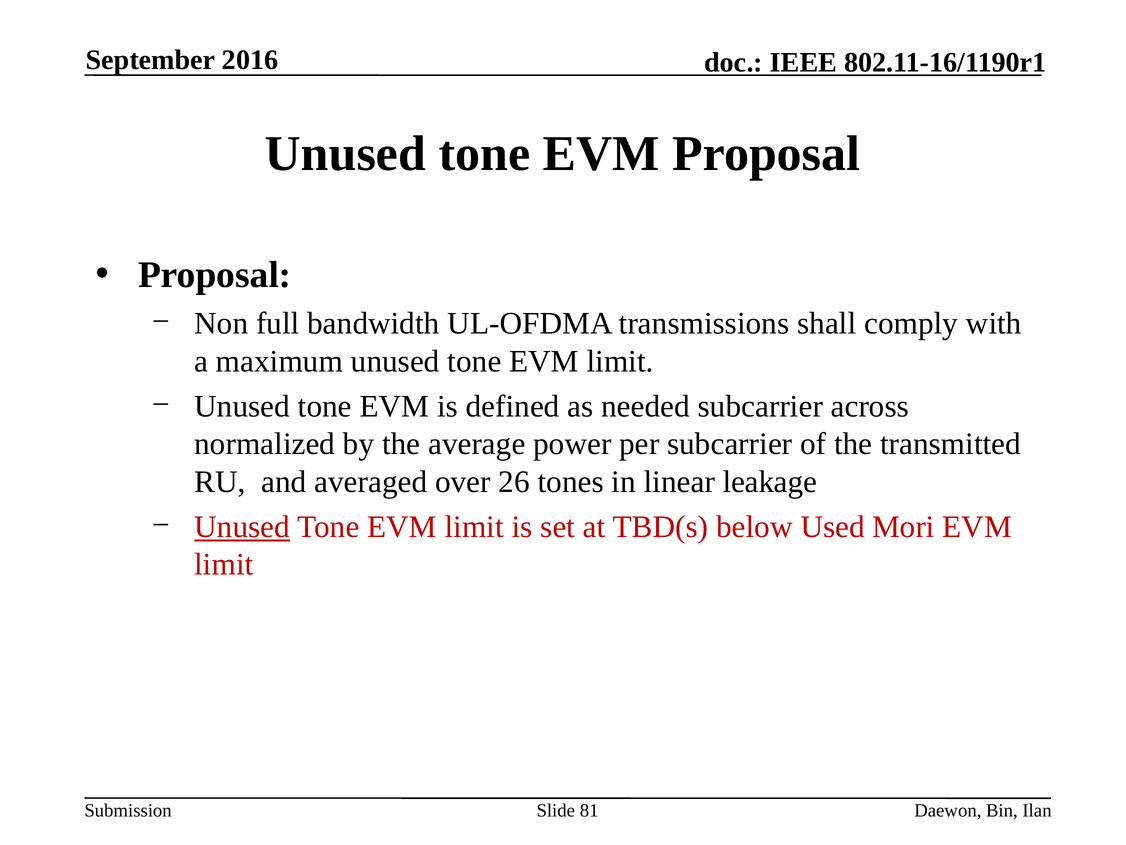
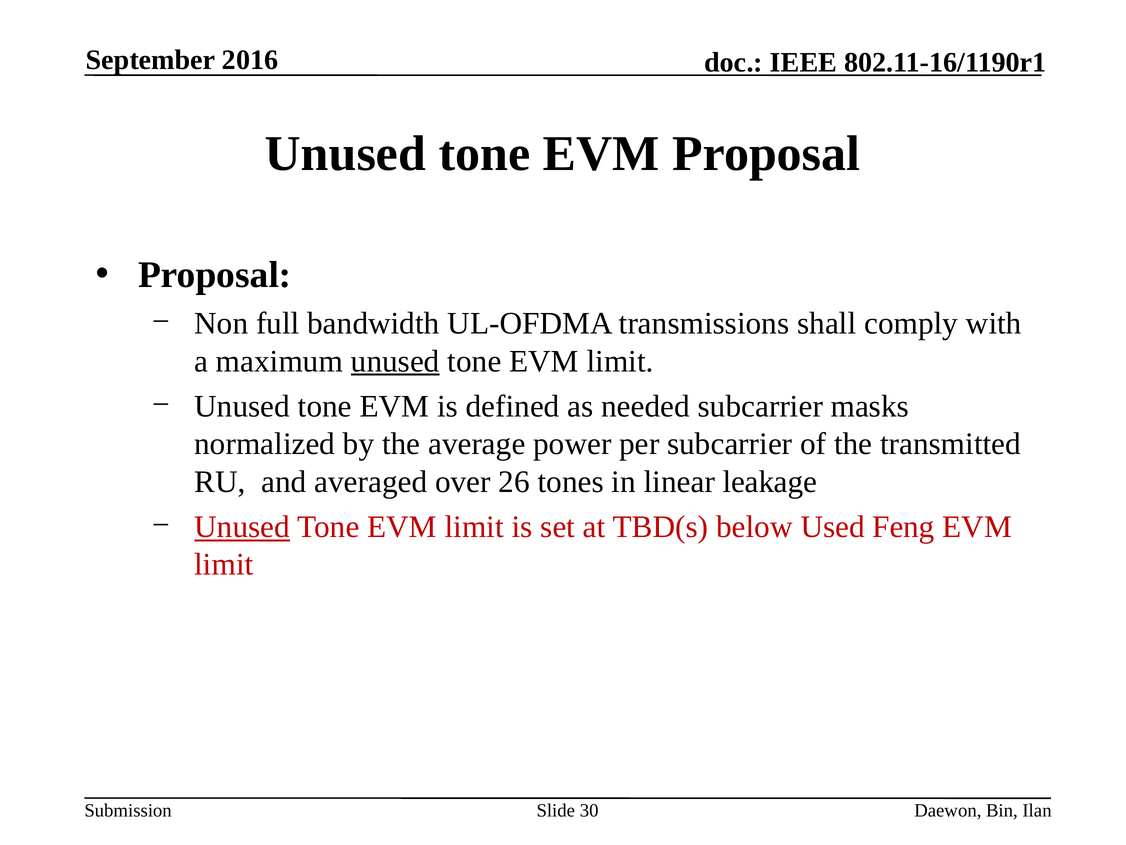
unused underline: none -> present (395, 361)
across: across -> masks (870, 406)
Mori: Mori -> Feng (903, 527)
81: 81 -> 30 (589, 810)
